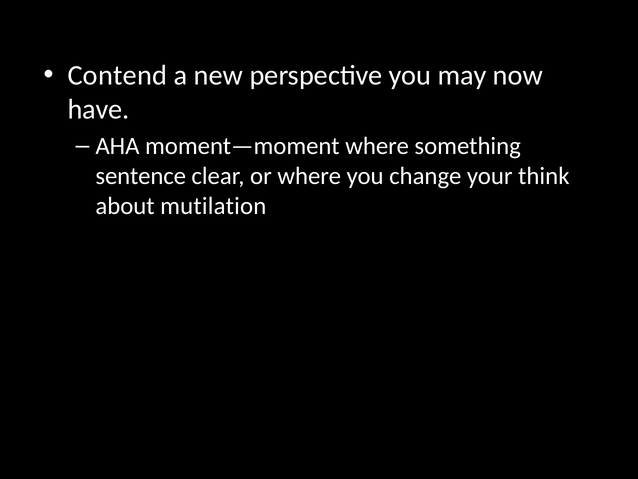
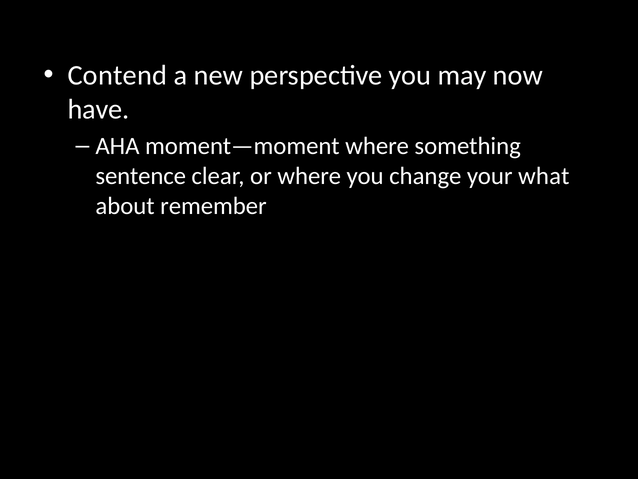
think: think -> what (544, 176)
mutilation: mutilation -> remember (213, 206)
